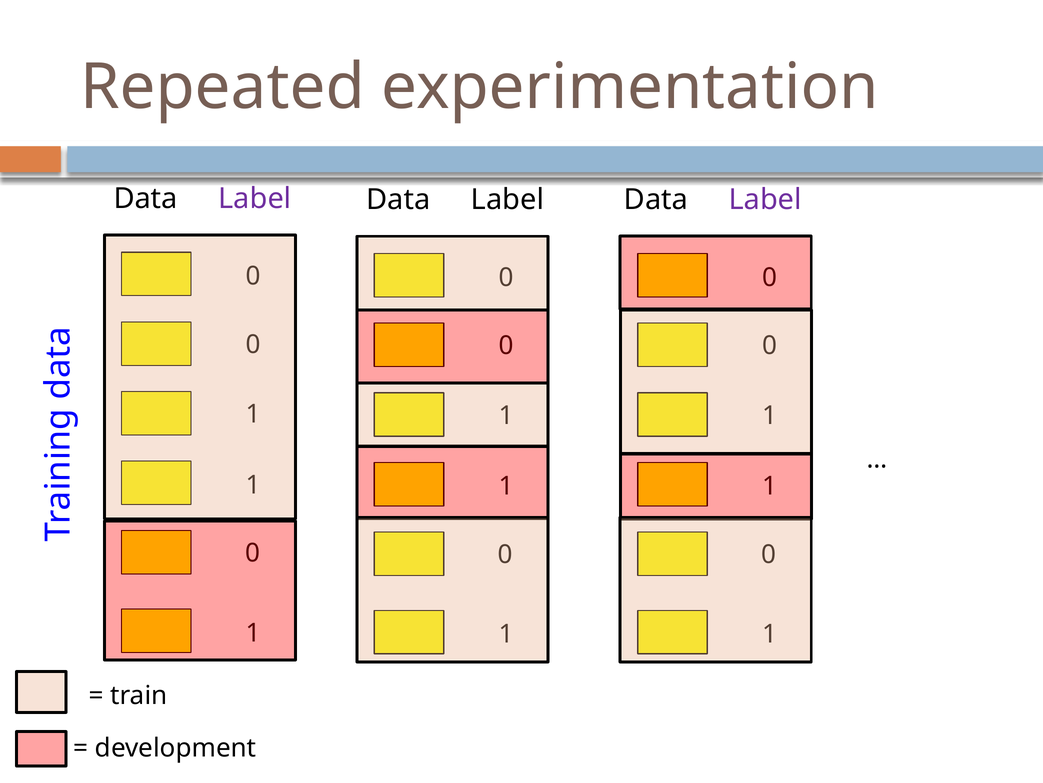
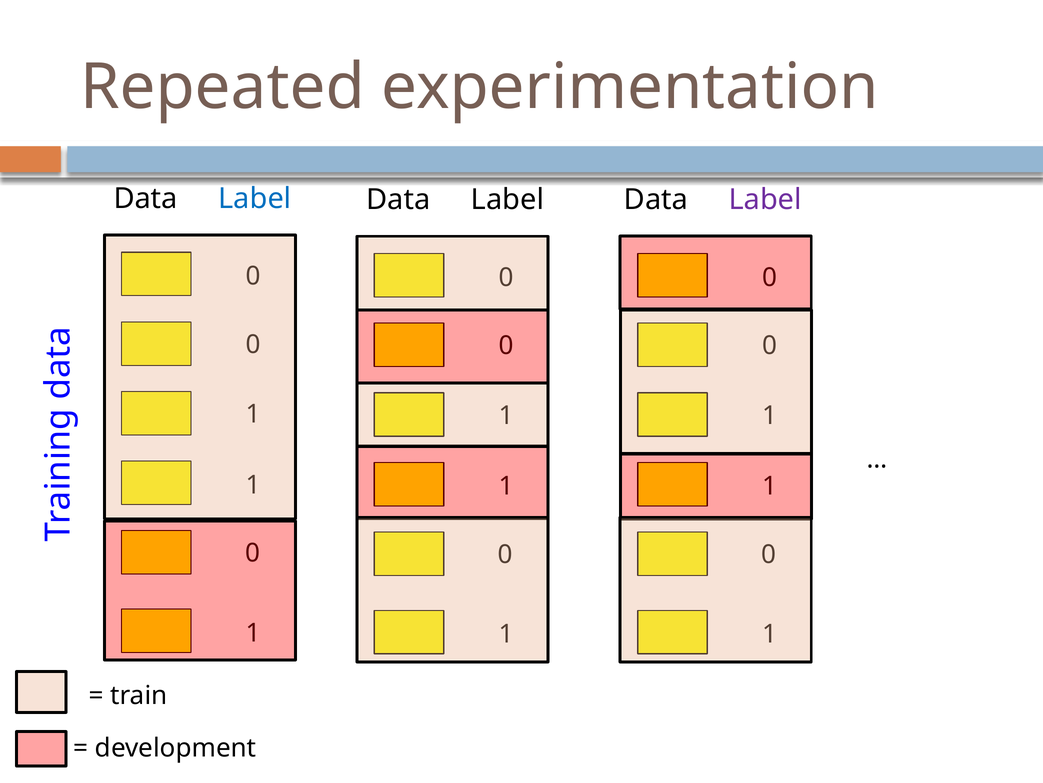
Label colour: purple -> blue (255, 198)
